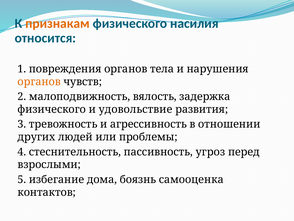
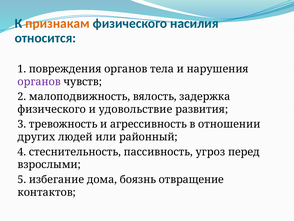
органов colour: orange -> purple (39, 82)
проблемы: проблемы -> районный (148, 137)
самооценка: самооценка -> отвращение (191, 179)
